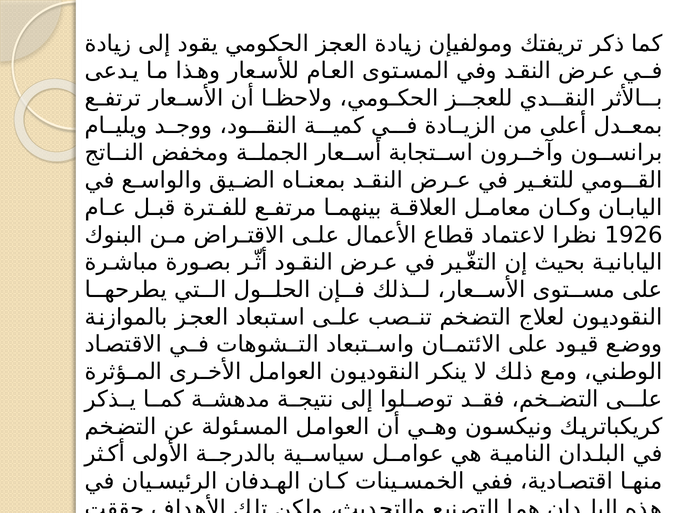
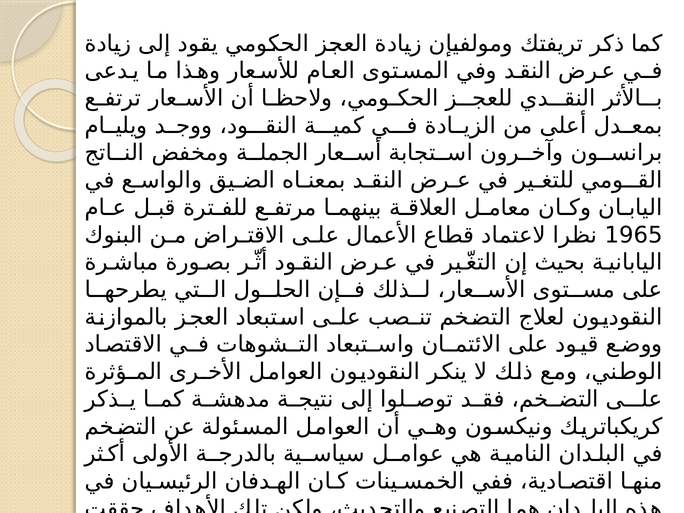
1926: 1926 -> 1965 (634, 235)
